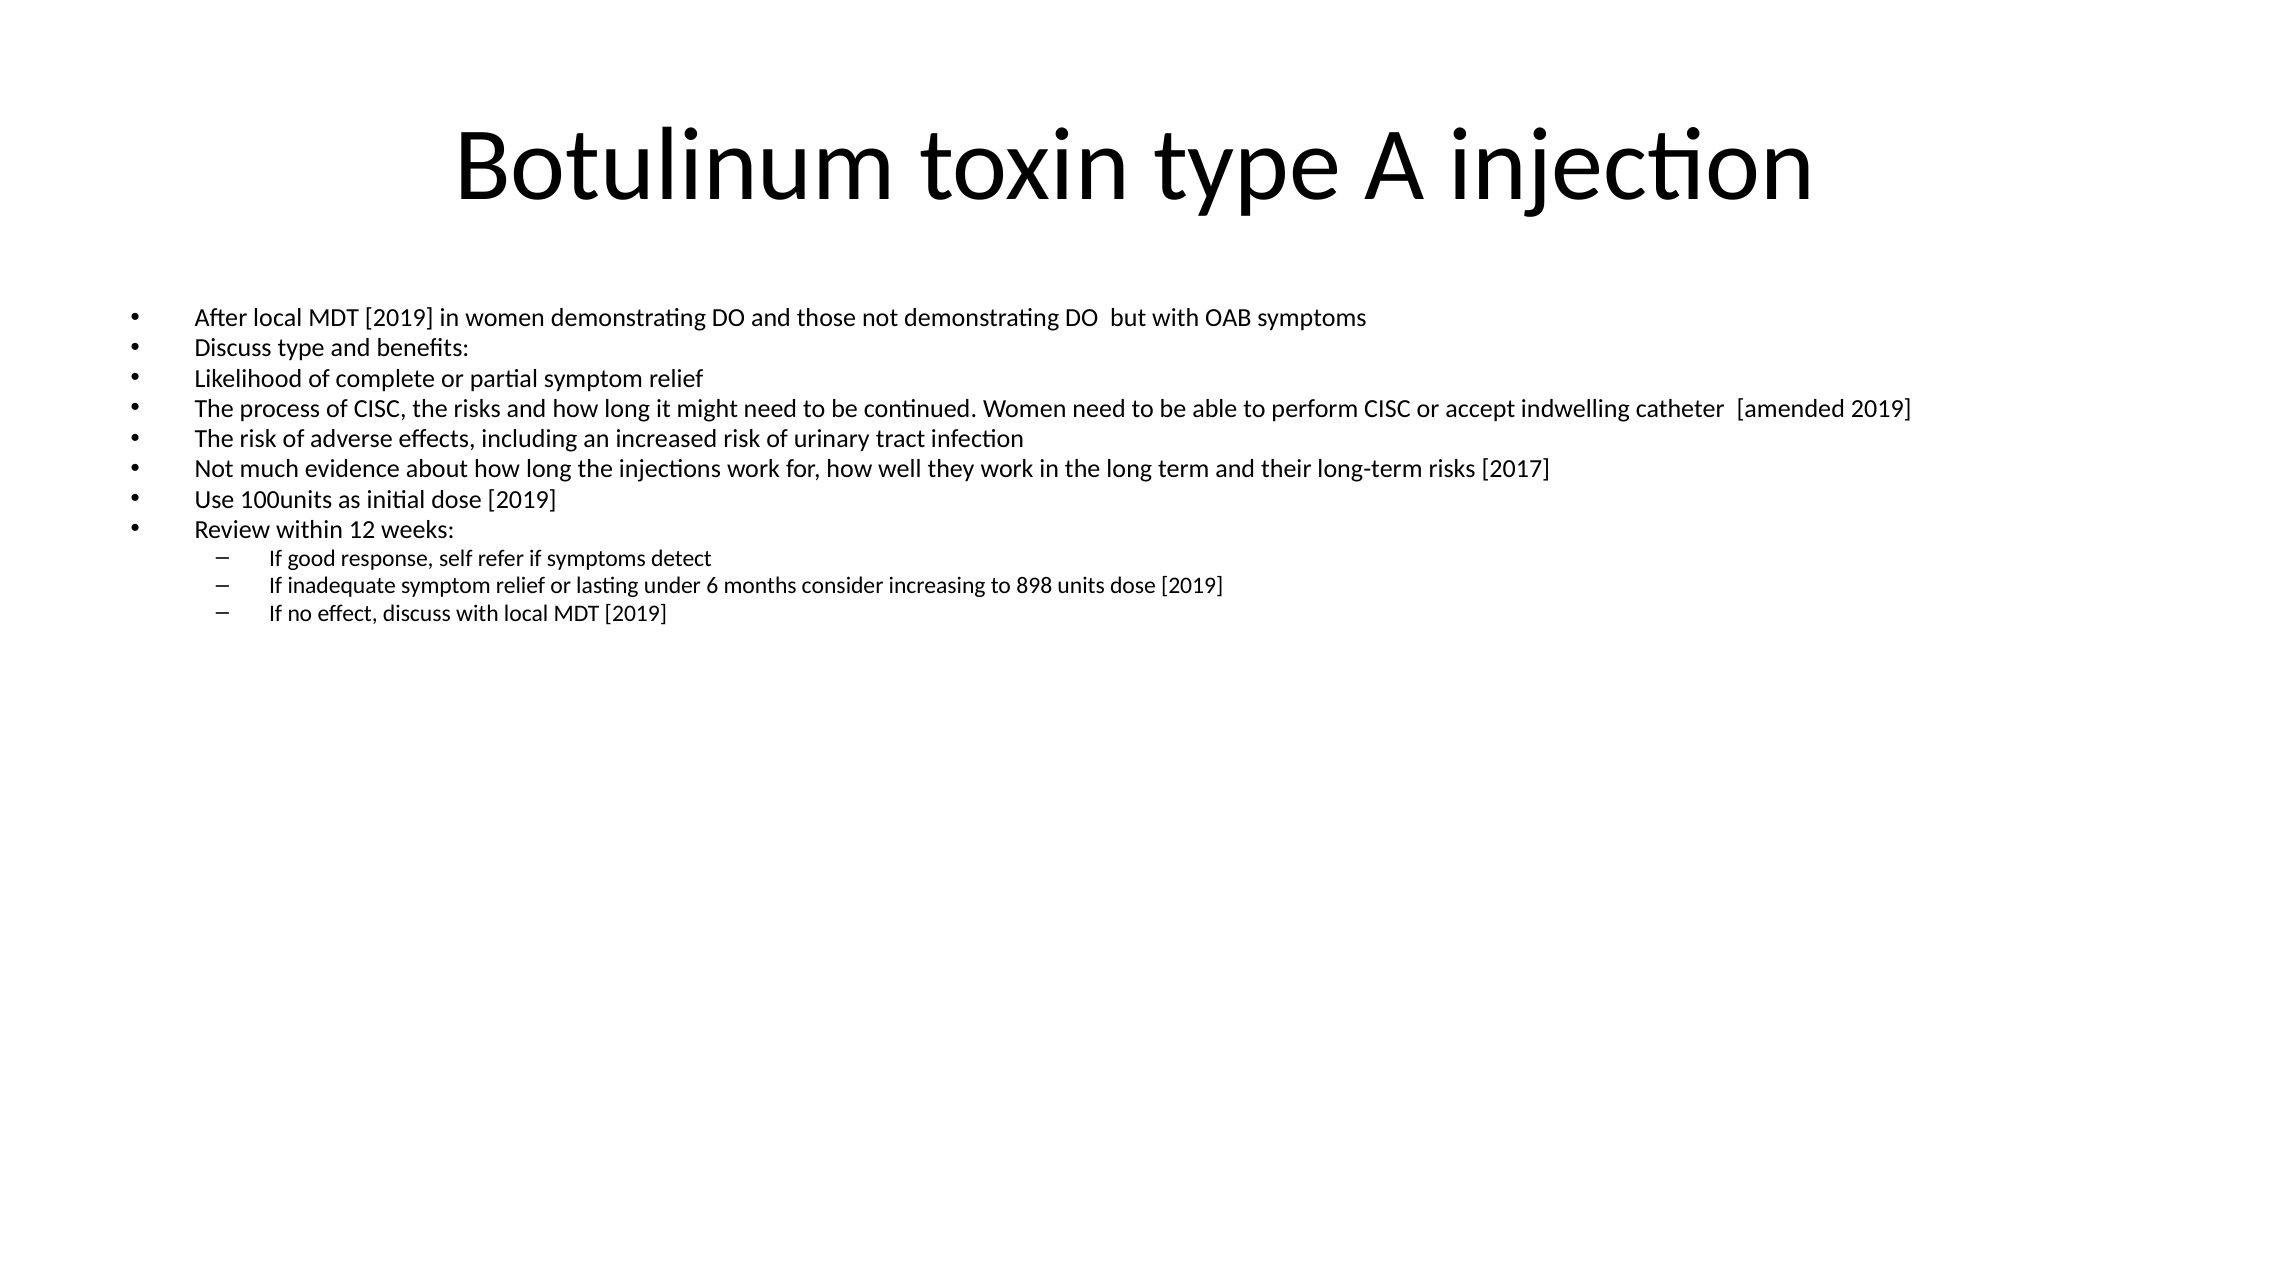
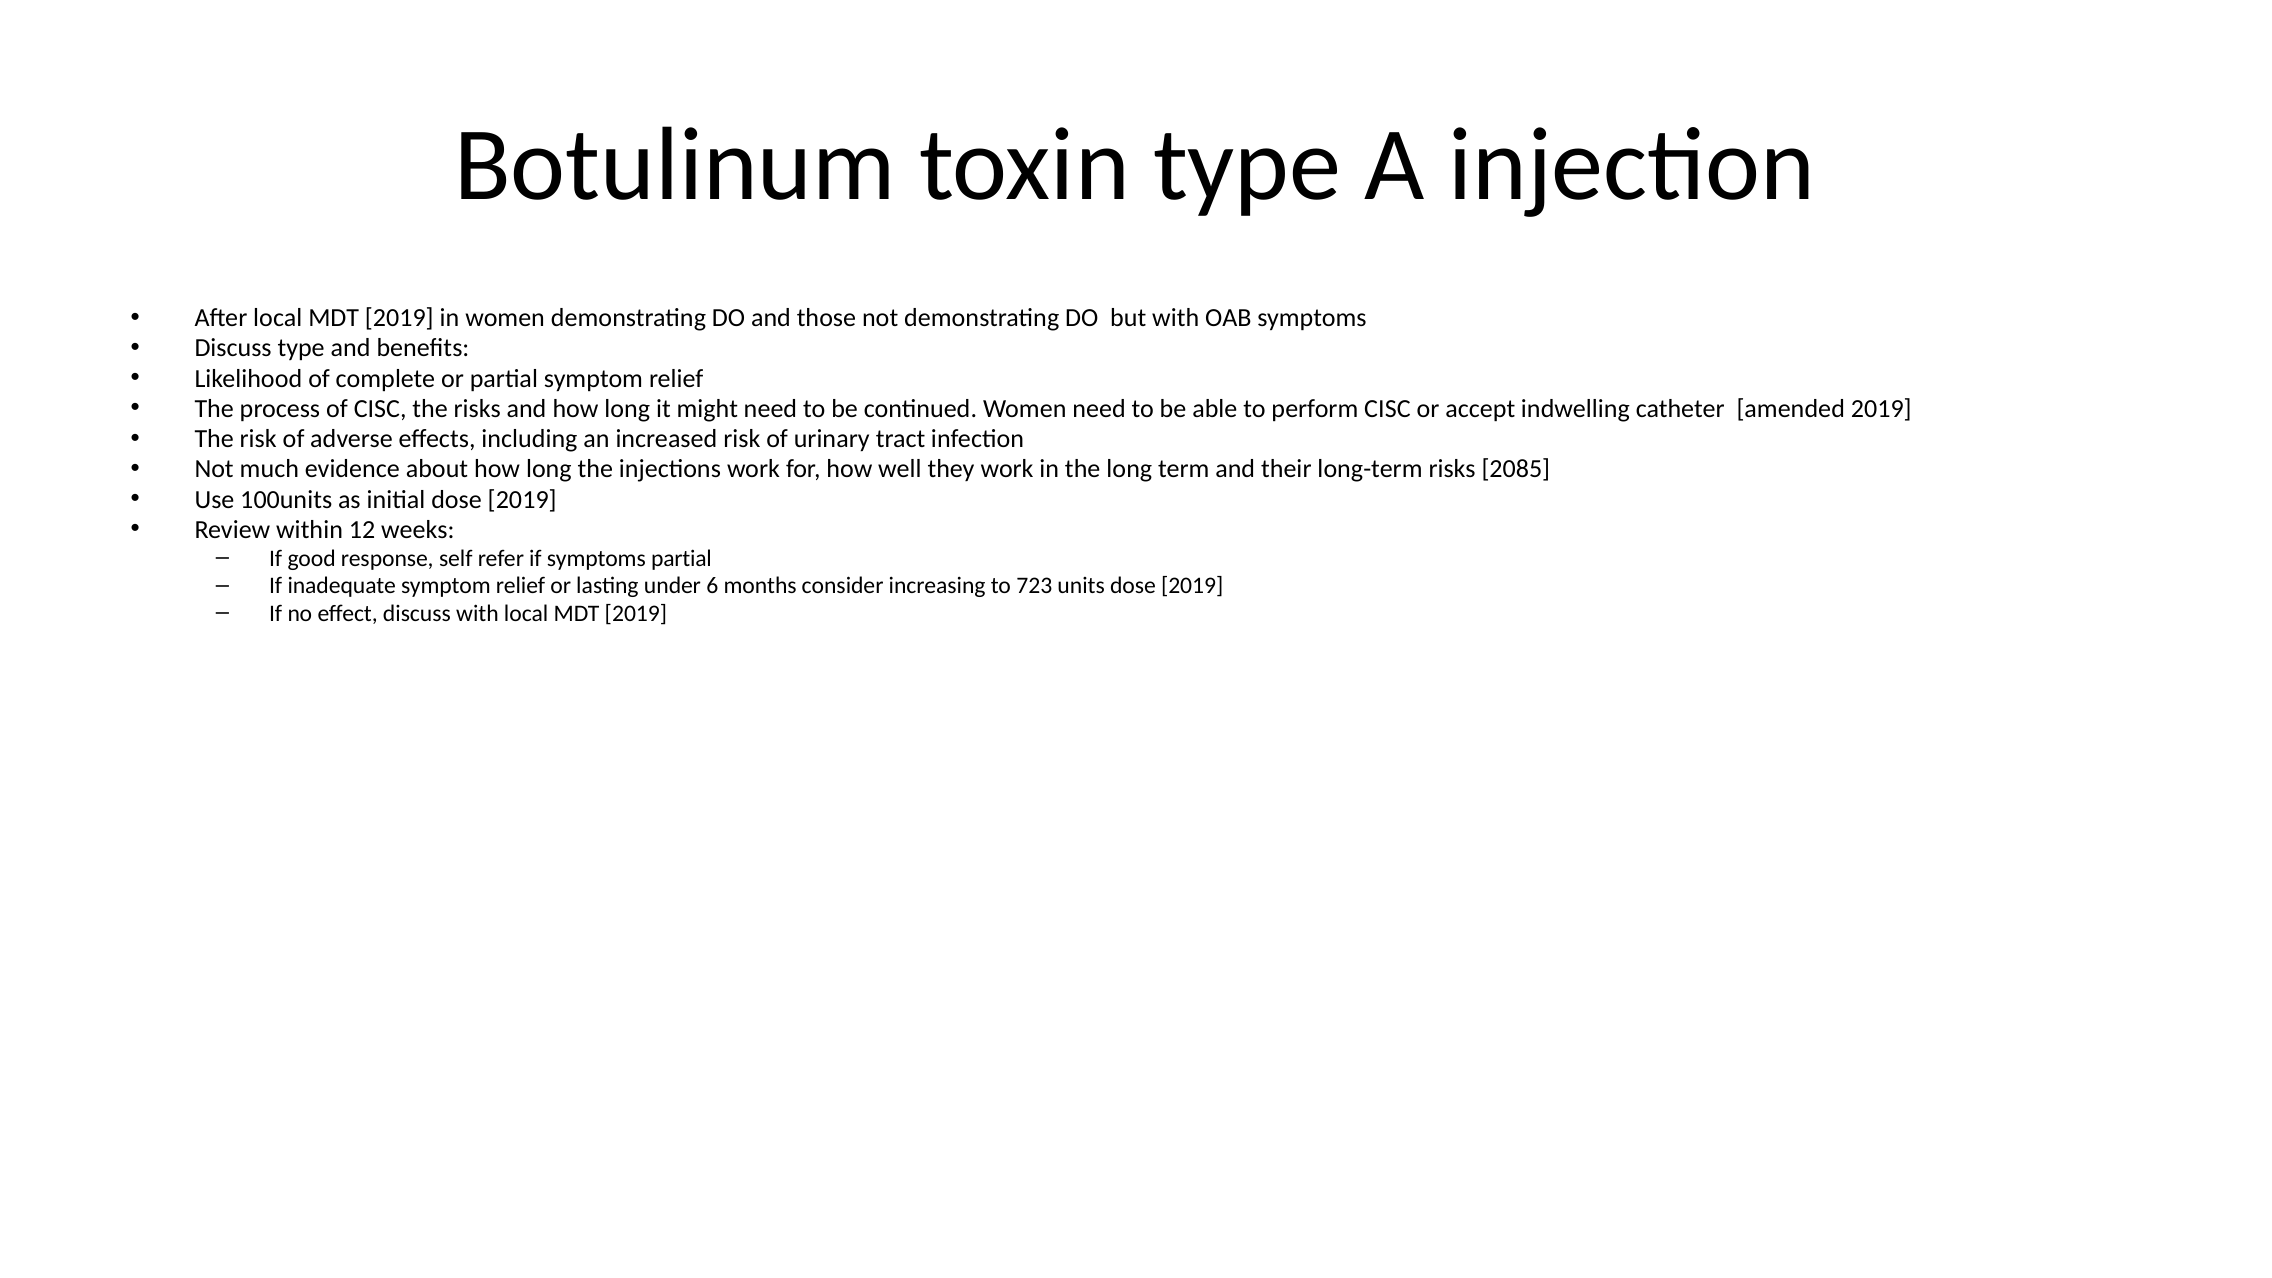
2017: 2017 -> 2085 (1516, 469)
symptoms detect: detect -> partial (681, 559)
898: 898 -> 723 (1034, 586)
